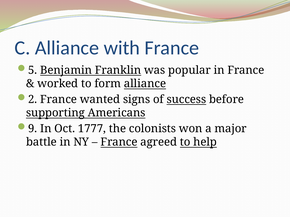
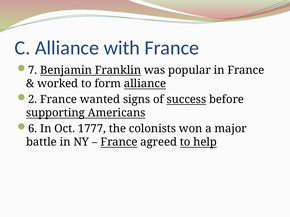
5: 5 -> 7 (33, 70)
9: 9 -> 6 (33, 129)
